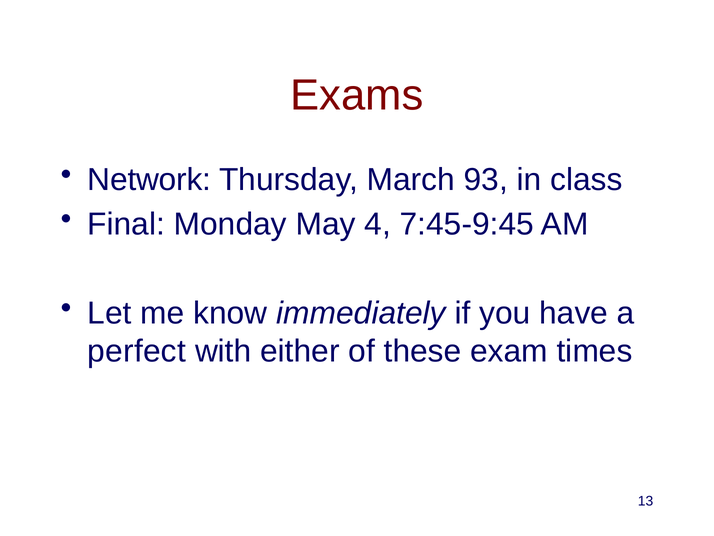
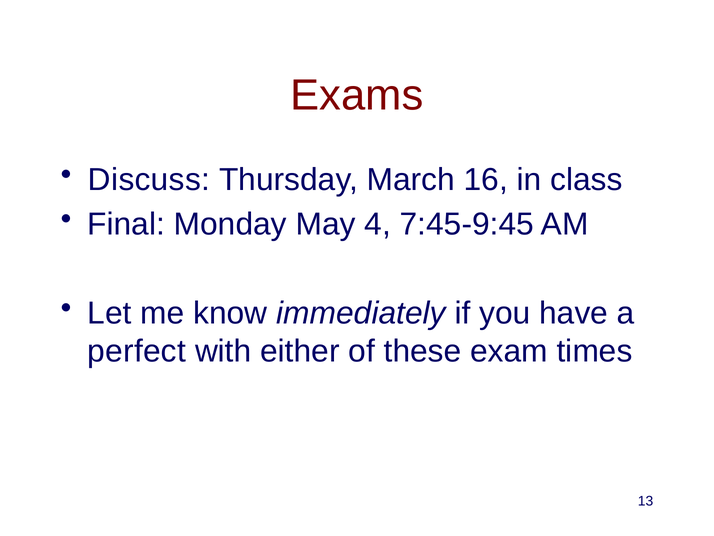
Network: Network -> Discuss (149, 180)
93: 93 -> 16 (486, 180)
